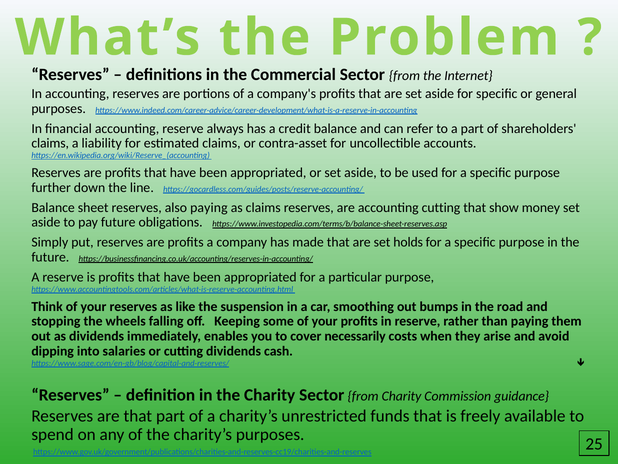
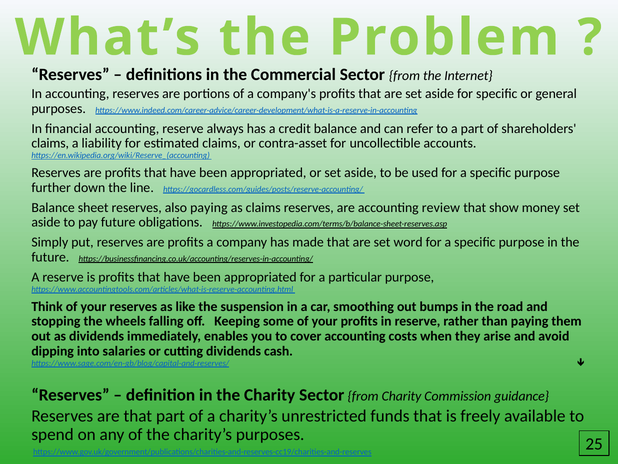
accounting cutting: cutting -> review (441, 207)
holds: holds -> word (408, 242)
cover necessarily: necessarily -> accounting (355, 336)
